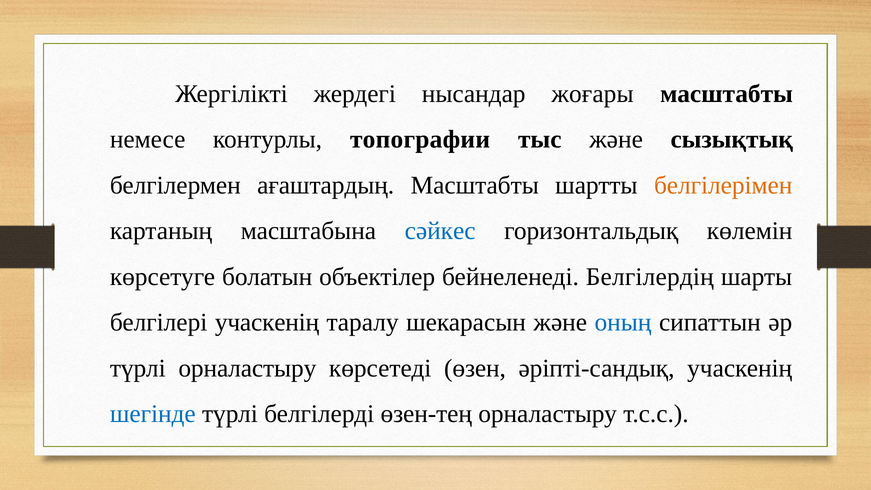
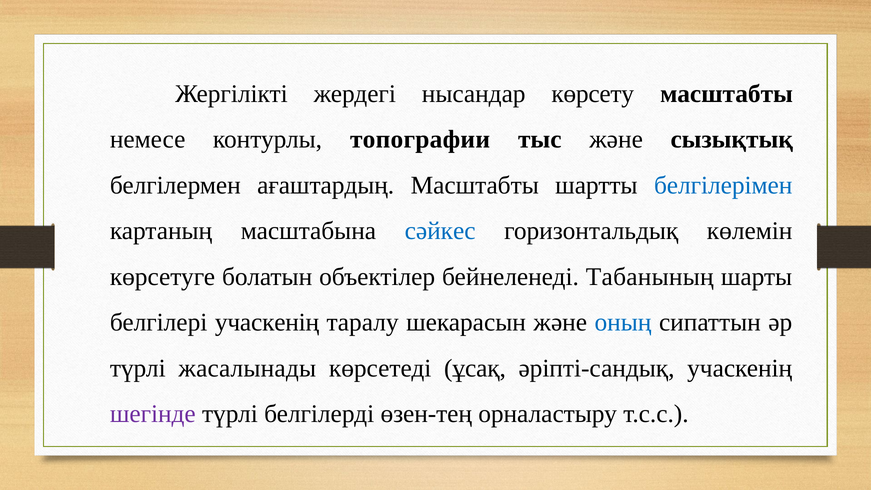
жоғары: жоғары -> көрсету (593, 94)
белгілерімен colour: orange -> blue (723, 185)
Белгілердің: Белгілердің -> Табанының (650, 277)
түрлі орналастыру: орналастыру -> жасалынады (247, 368)
өзен: өзен -> ұсақ (475, 368)
шегінде colour: blue -> purple (153, 414)
